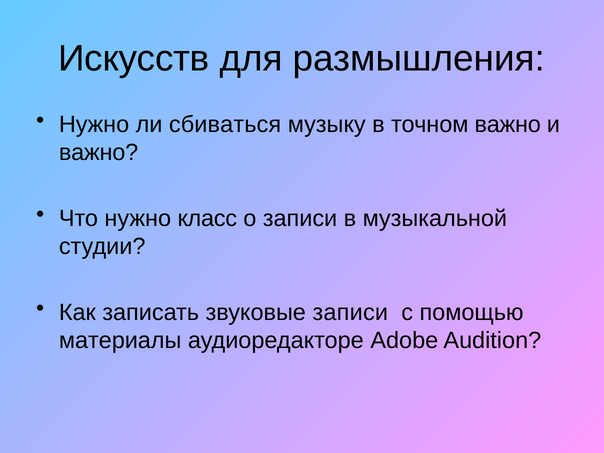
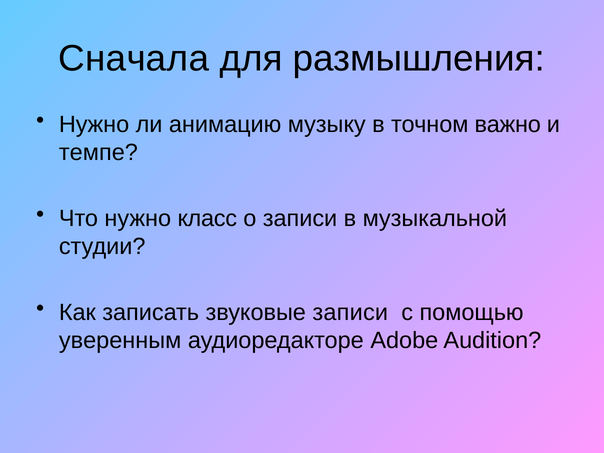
Искусств: Искусств -> Сначала (134, 58)
сбиваться: сбиваться -> анимацию (225, 124)
важно: важно -> темпе (98, 153)
материалы: материалы -> уверенным (120, 341)
